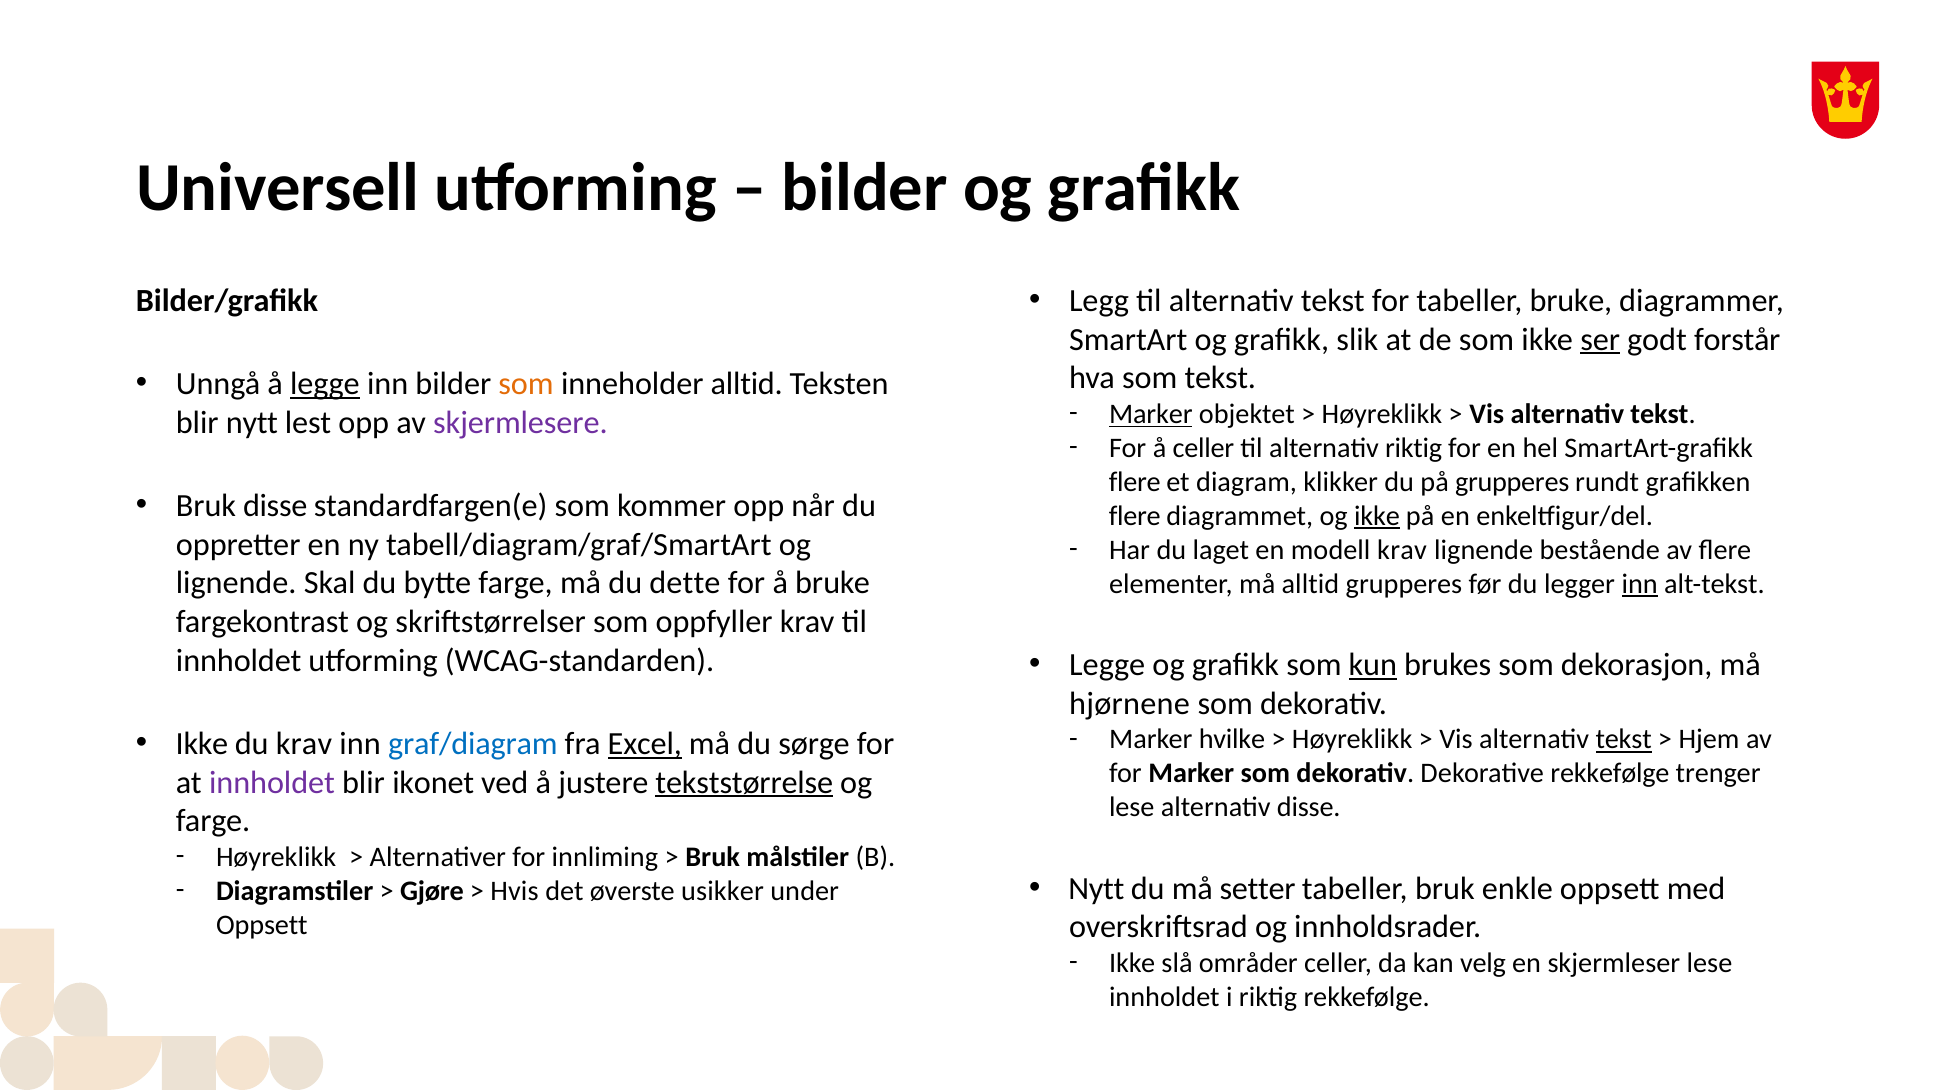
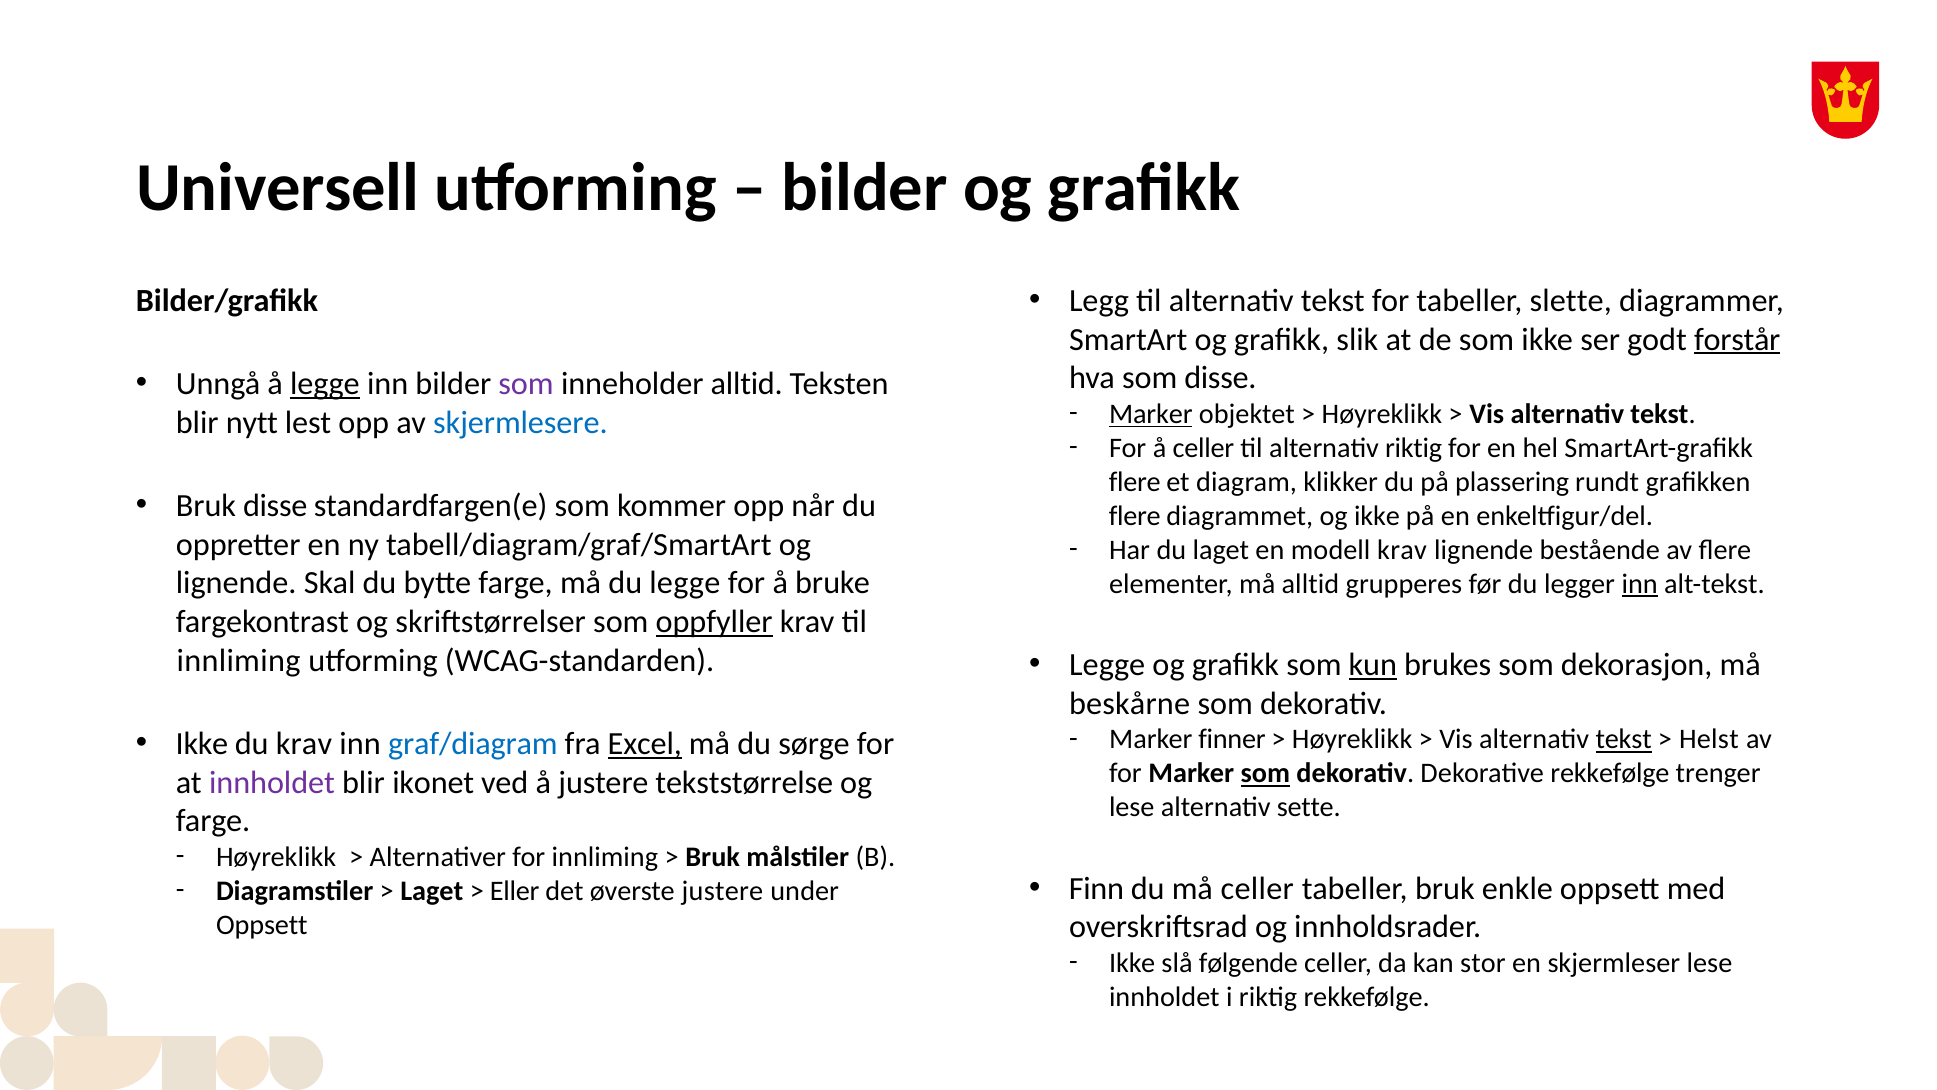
tabeller bruke: bruke -> slette (1571, 301)
ser underline: present -> none (1600, 339)
forstår underline: none -> present (1737, 339)
som tekst: tekst -> disse (1220, 378)
som colour: orange -> purple (526, 384)
skjermlesere colour: purple -> blue (520, 422)
på grupperes: grupperes -> plassering (1512, 482)
ikke underline: present -> none (1377, 516)
du dette: dette -> legge (685, 583)
oppfyller underline: none -> present (714, 622)
innholdet: innholdet -> innliming (239, 660)
hjørnene: hjørnene -> beskårne (1130, 703)
hvilke: hvilke -> finner (1232, 739)
Hjem: Hjem -> Helst (1709, 739)
som underline: none -> present (1265, 773)
tekststørrelse underline: present -> none (744, 782)
alternativ disse: disse -> sette (1309, 807)
Nytt: Nytt -> Finn (1096, 888)
må setter: setter -> celler (1257, 888)
Gjøre: Gjøre -> Laget (432, 891)
Hvis: Hvis -> Eller (515, 891)
øverste usikker: usikker -> justere (722, 891)
områder: områder -> følgende (1248, 963)
velg: velg -> stor (1483, 963)
